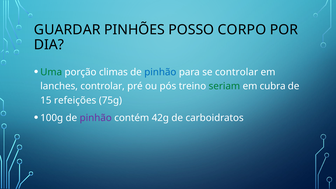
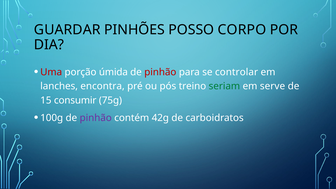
Uma colour: green -> red (51, 72)
climas: climas -> úmida (113, 72)
pinhão colour: blue -> red (160, 72)
lanches controlar: controlar -> encontra (103, 86)
cubra: cubra -> serve (273, 86)
refeições: refeições -> consumir (75, 100)
